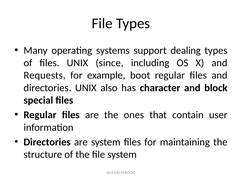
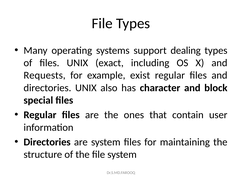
since: since -> exact (110, 63)
boot: boot -> exist (140, 76)
